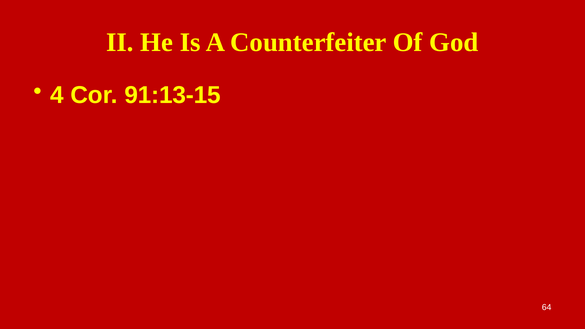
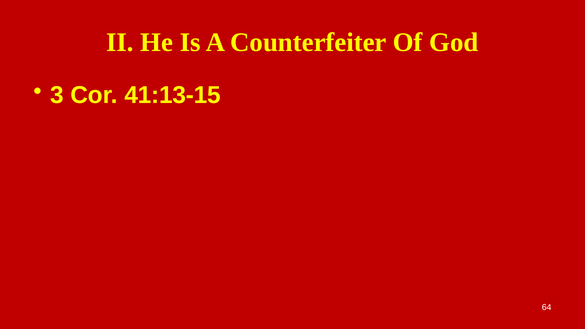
4: 4 -> 3 (57, 95)
91:13-15: 91:13-15 -> 41:13-15 (173, 95)
